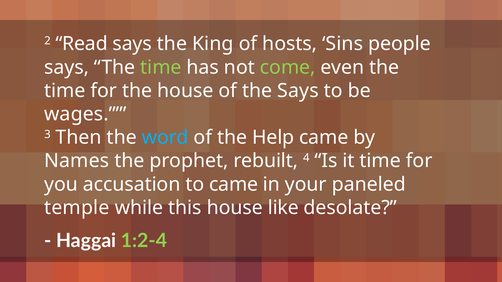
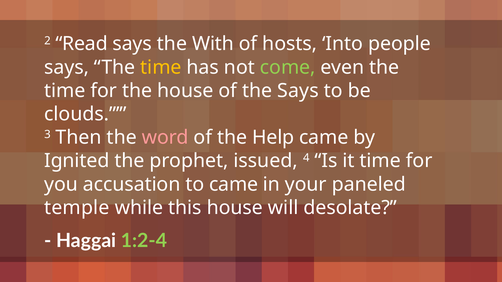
King: King -> With (213, 44)
Sins: Sins -> Into (343, 44)
time colour: light green -> yellow (161, 67)
wages: wages -> clouds (85, 114)
word colour: light blue -> pink (165, 138)
Names: Names -> Ignited (77, 161)
rebuilt: rebuilt -> issued (266, 161)
like: like -> will (283, 208)
